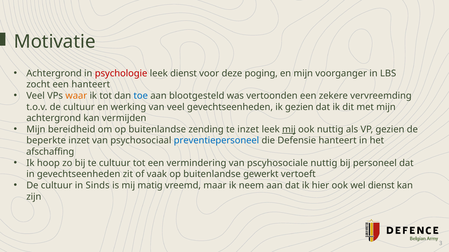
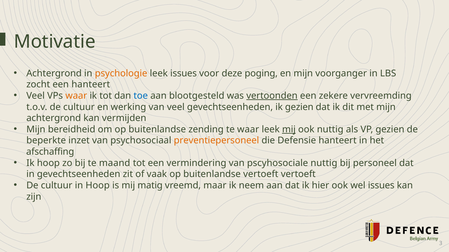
psychologie colour: red -> orange (121, 74)
leek dienst: dienst -> issues (184, 74)
vertoonden underline: none -> present (272, 96)
te inzet: inzet -> waar (248, 130)
preventiepersoneel colour: blue -> orange (216, 141)
te cultuur: cultuur -> maand (115, 163)
buitenlandse gewerkt: gewerkt -> vertoeft (261, 175)
in Sinds: Sinds -> Hoop (98, 186)
wel dienst: dienst -> issues (381, 186)
